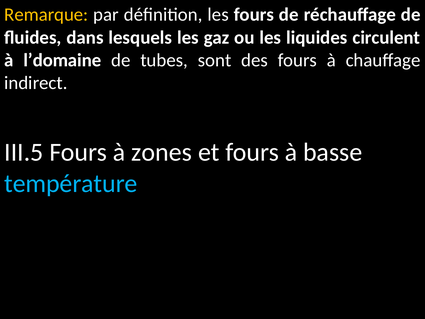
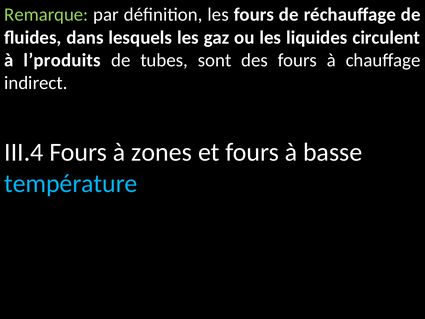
Remarque colour: yellow -> light green (46, 15)
l’domaine: l’domaine -> l’produits (62, 60)
III.5: III.5 -> III.4 (24, 152)
